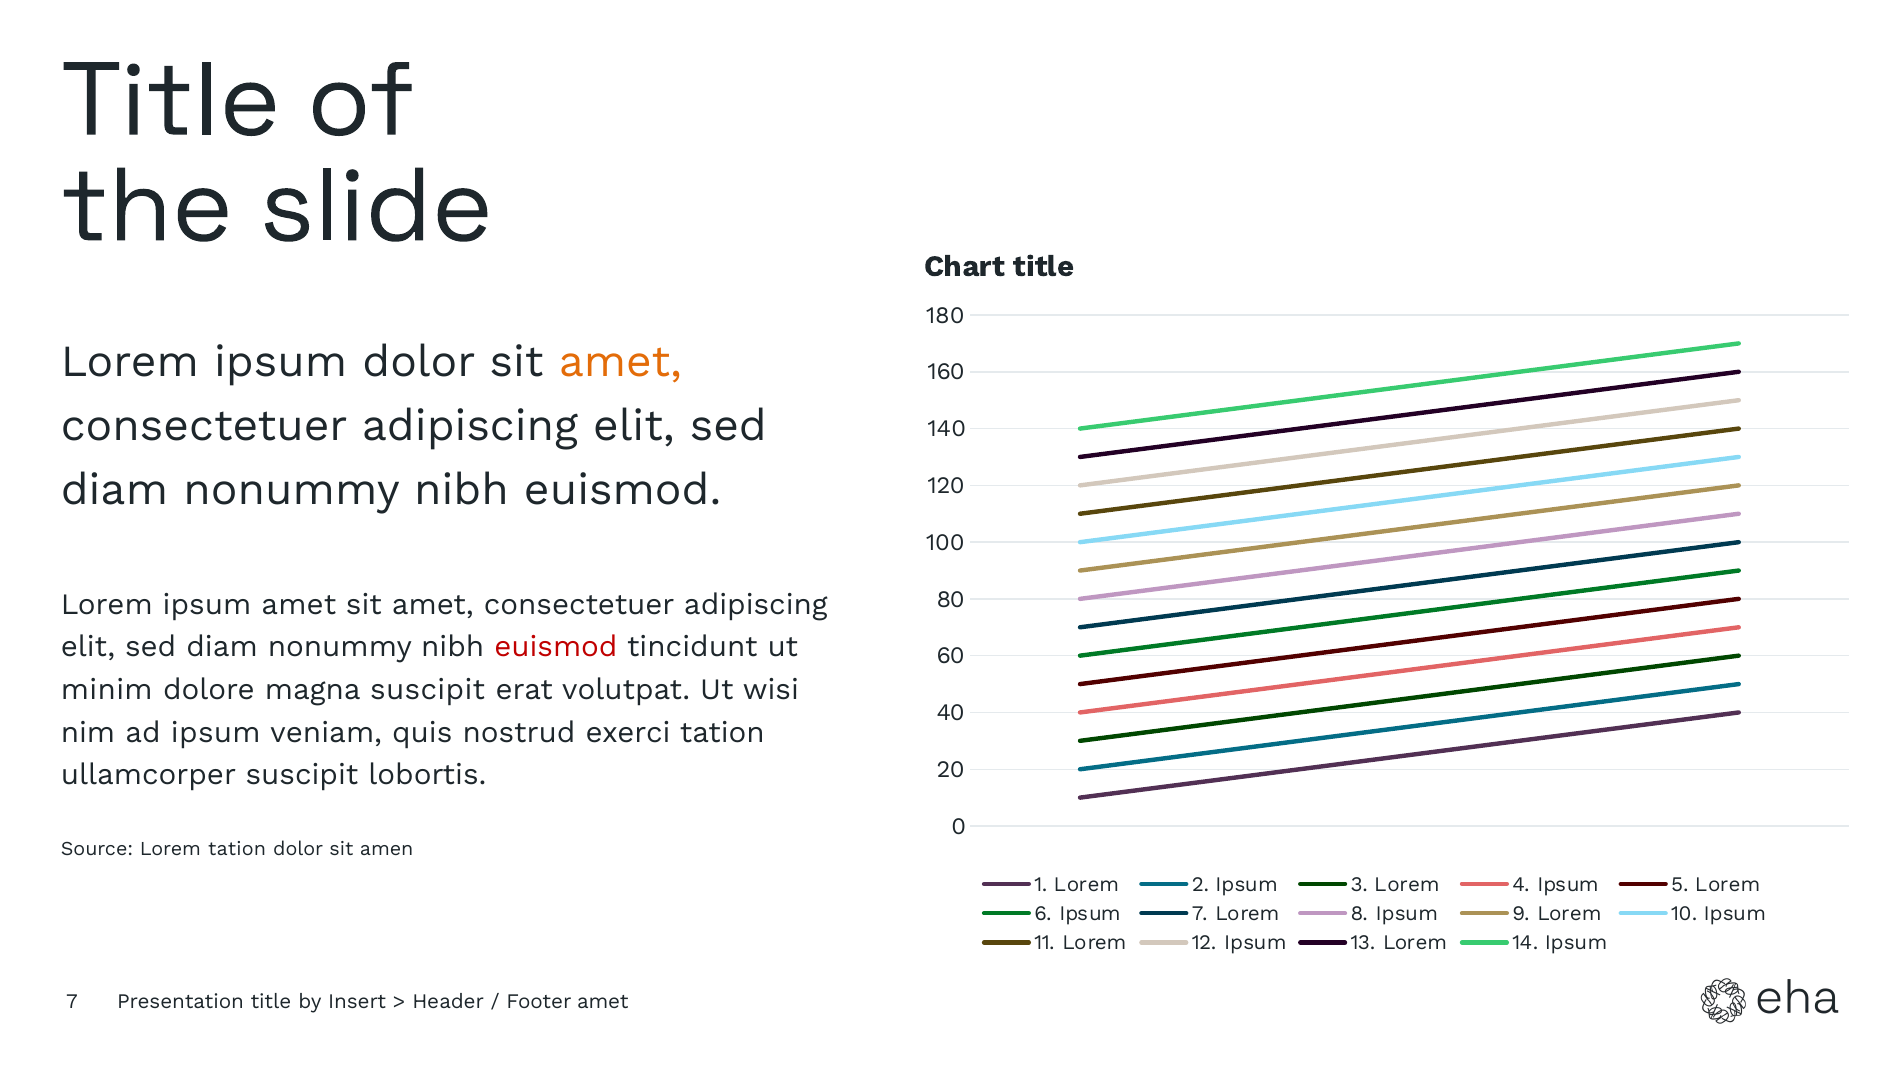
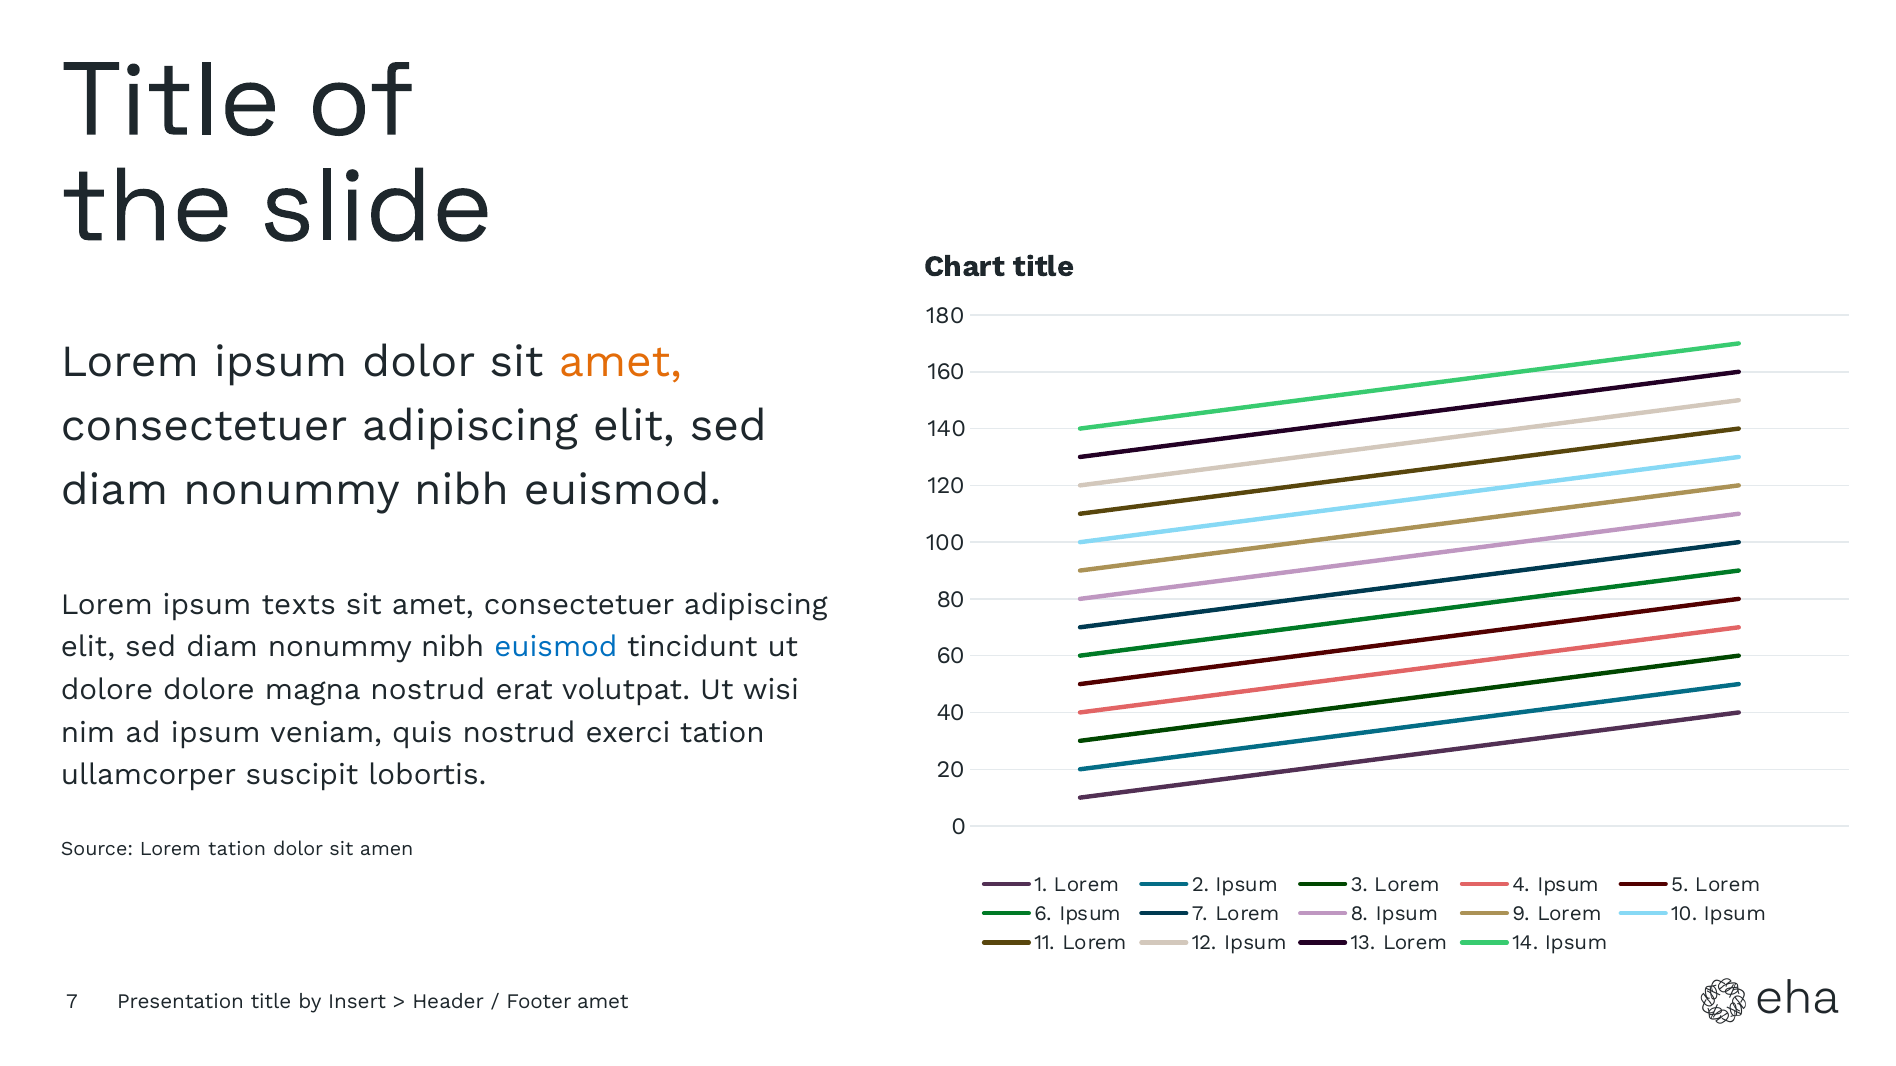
ipsum amet: amet -> texts (299, 605)
euismod colour: red -> blue (556, 647)
minim: minim -> dolore (107, 690)
magna suscipit: suscipit -> nostrud (428, 690)
